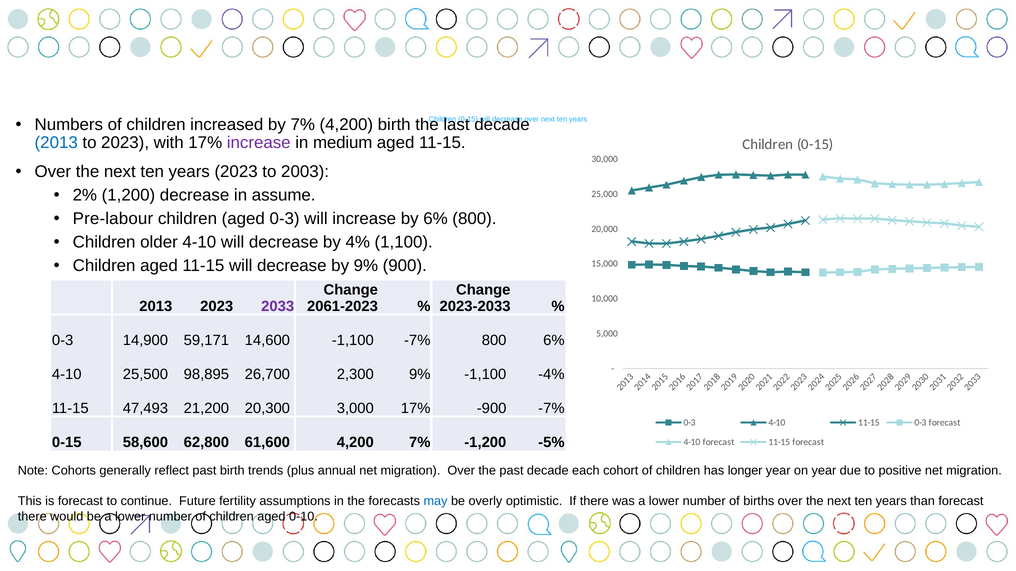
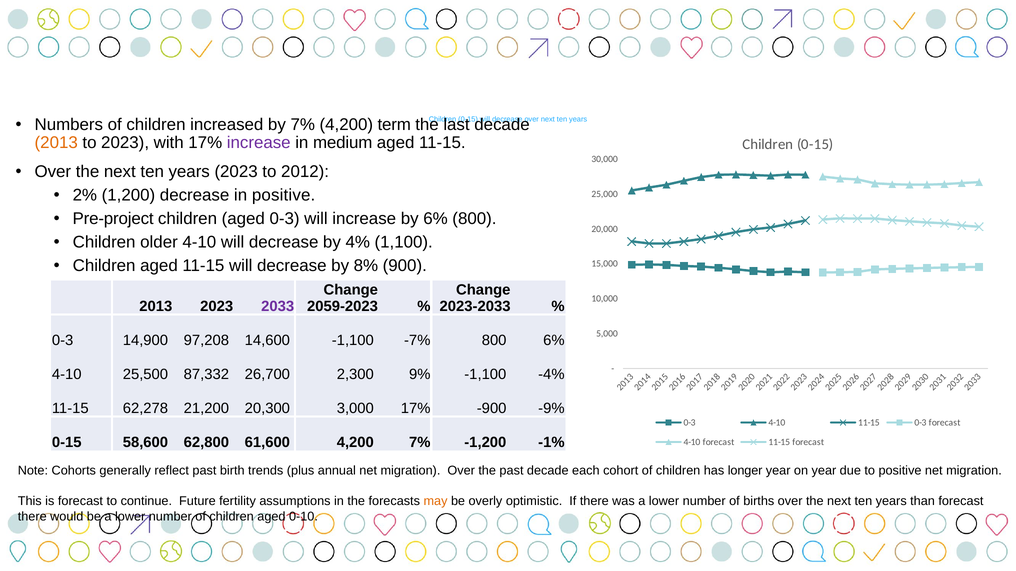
4,200 birth: birth -> term (394, 125)
2013 colour: blue -> orange (56, 143)
2003: 2003 -> 2012 (305, 172)
in assume: assume -> positive (284, 195)
Pre-labour: Pre-labour -> Pre-project (113, 219)
by 9%: 9% -> 8% (366, 266)
2061-2023: 2061-2023 -> 2059-2023 (343, 307)
59,171: 59,171 -> 97,208 (206, 341)
98,895: 98,895 -> 87,332 (206, 375)
47,493: 47,493 -> 62,278 (145, 409)
-900 -7%: -7% -> -9% (551, 409)
-5%: -5% -> -1% (551, 443)
may colour: blue -> orange (435, 502)
